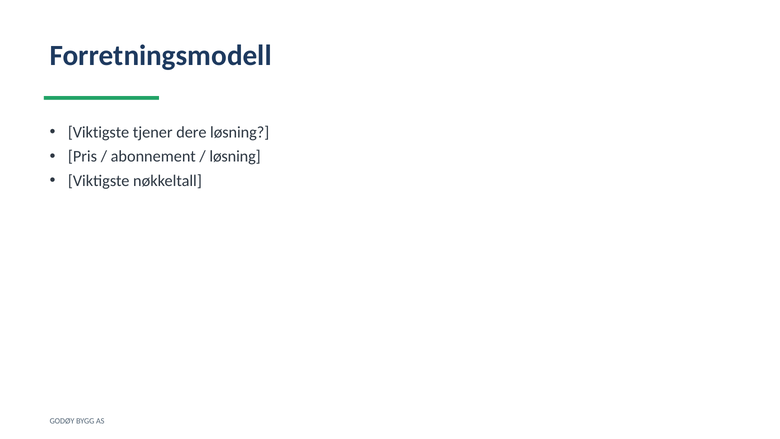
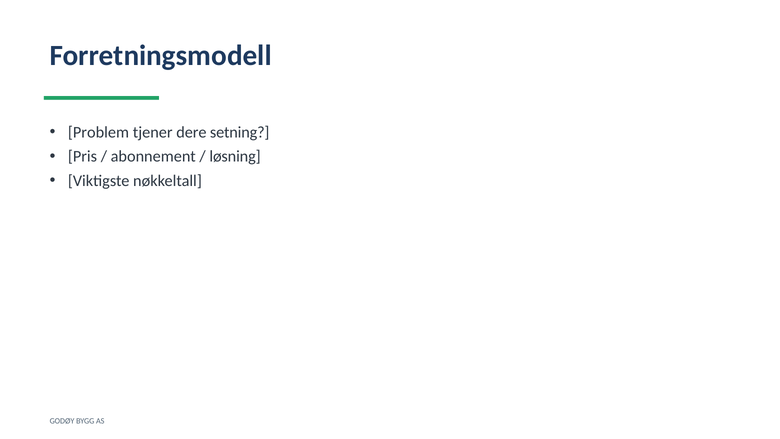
Viktigste: Viktigste -> Problem (98, 132)
dere løsning: løsning -> setning (240, 132)
